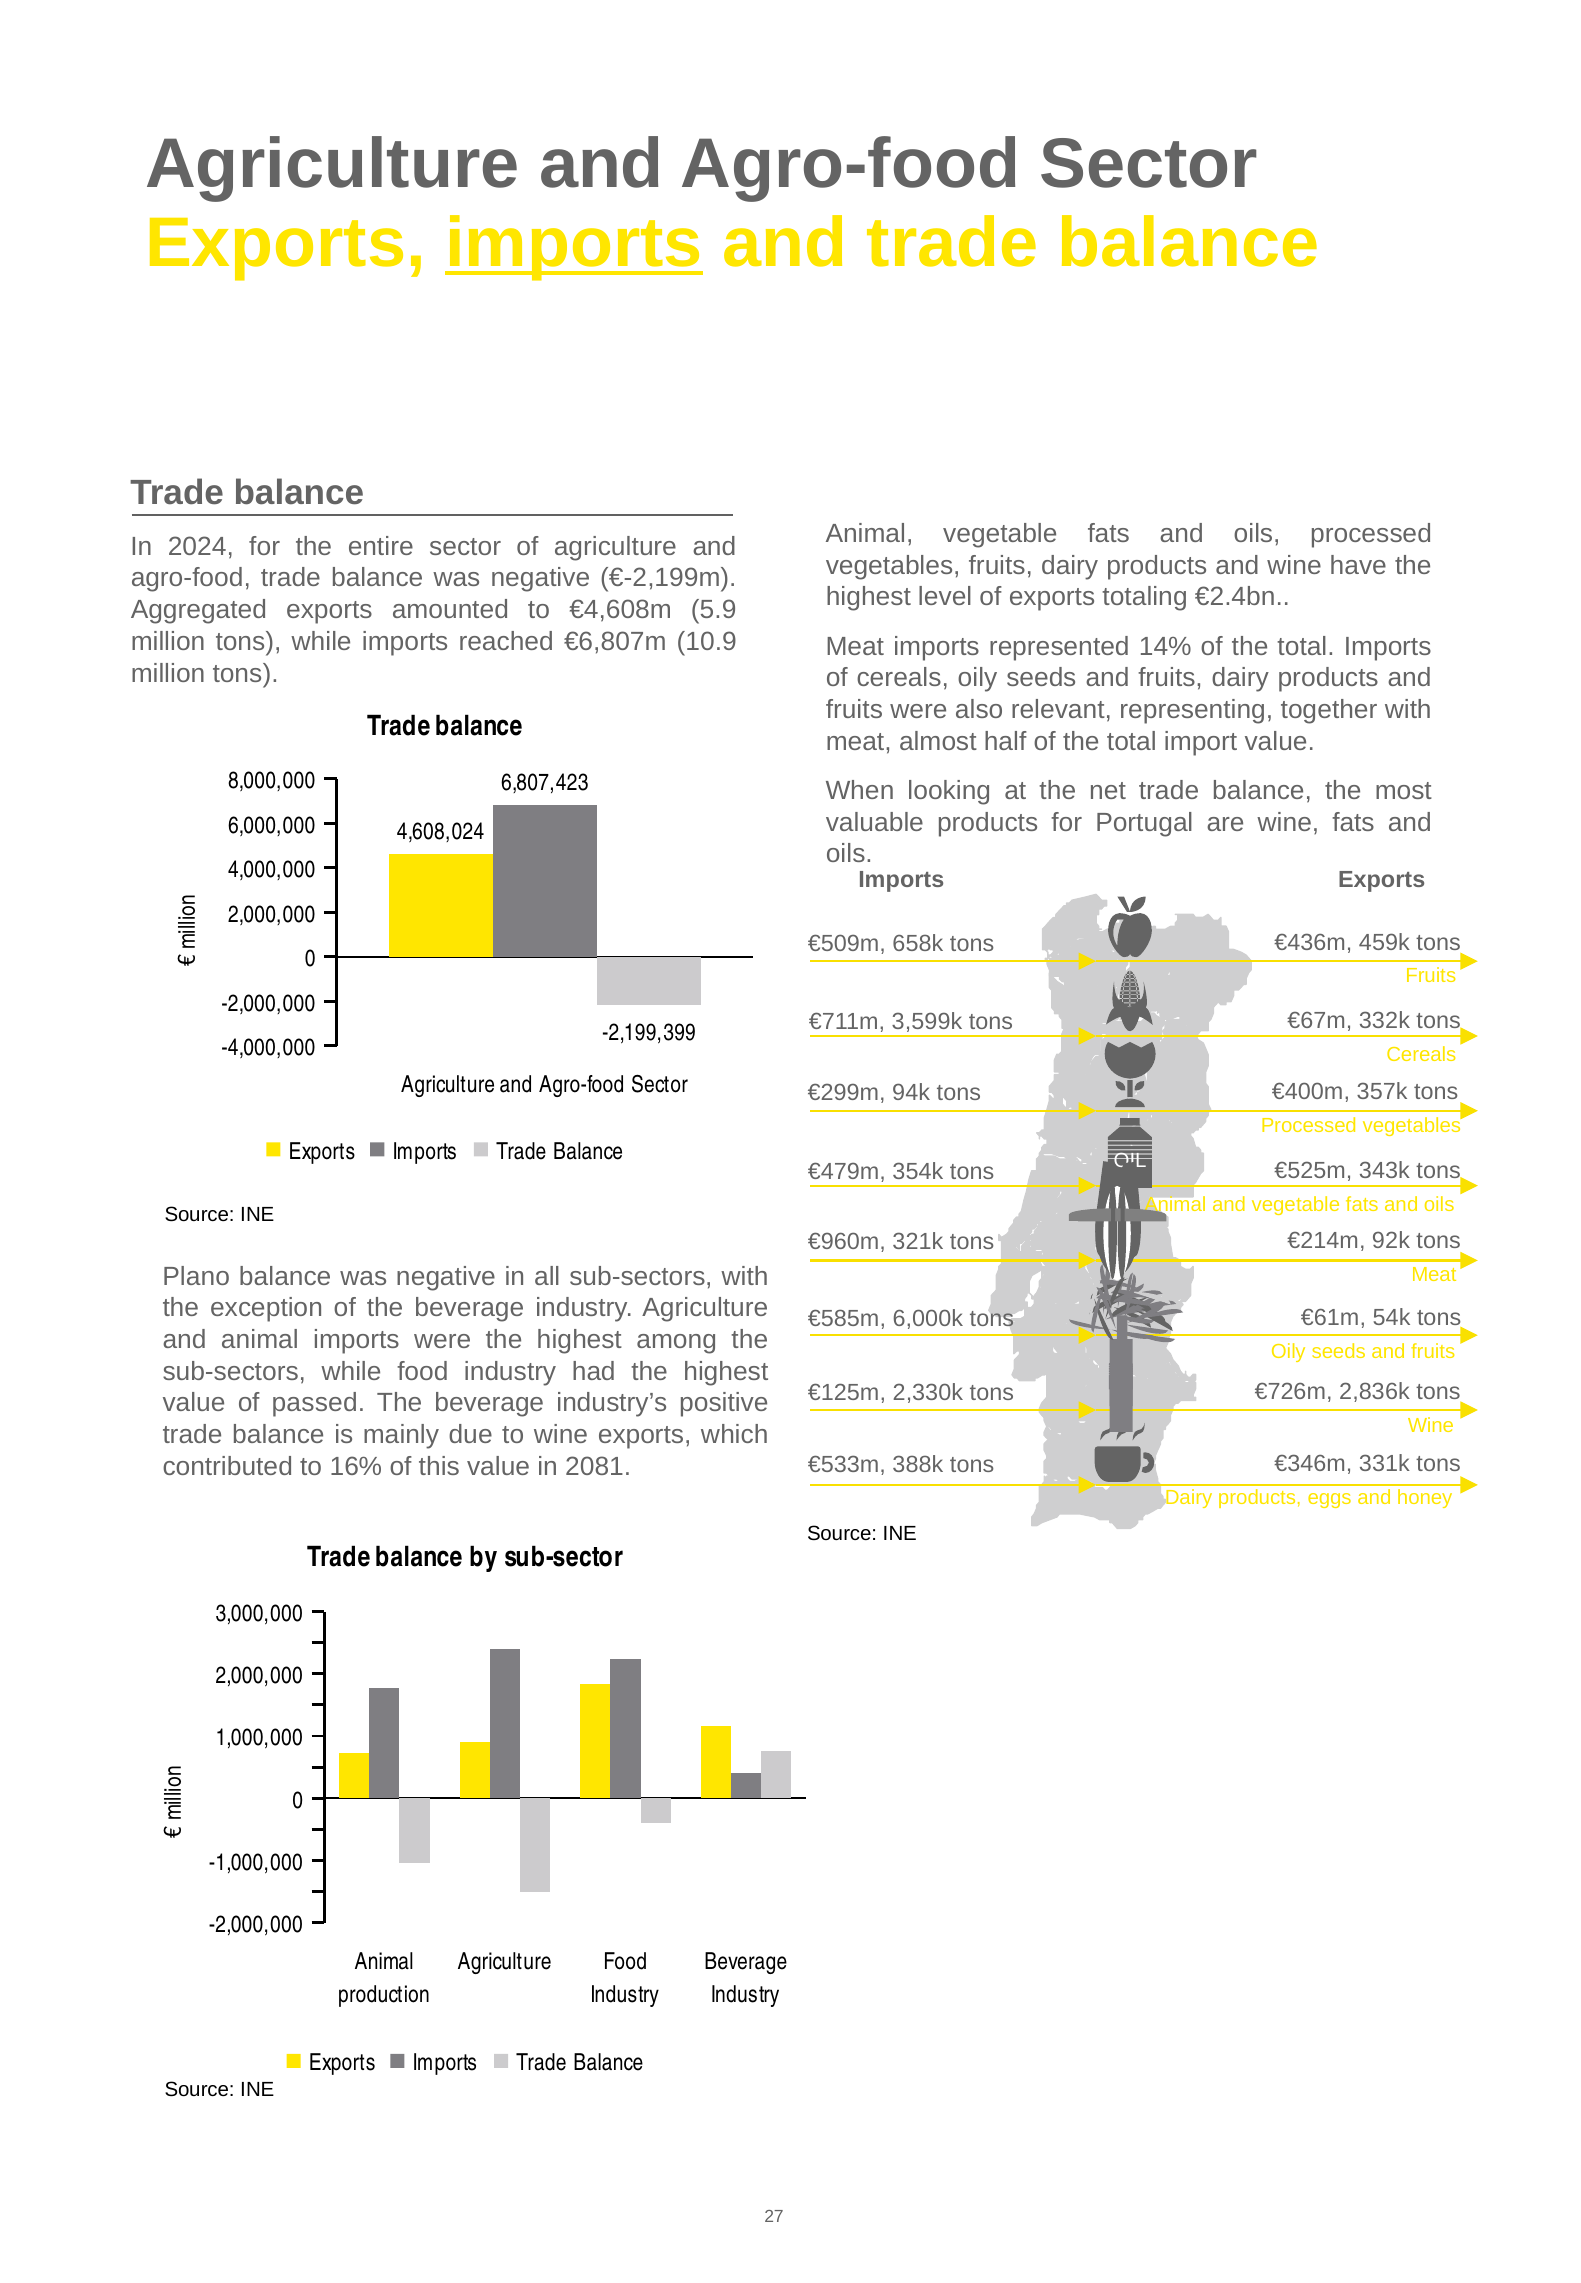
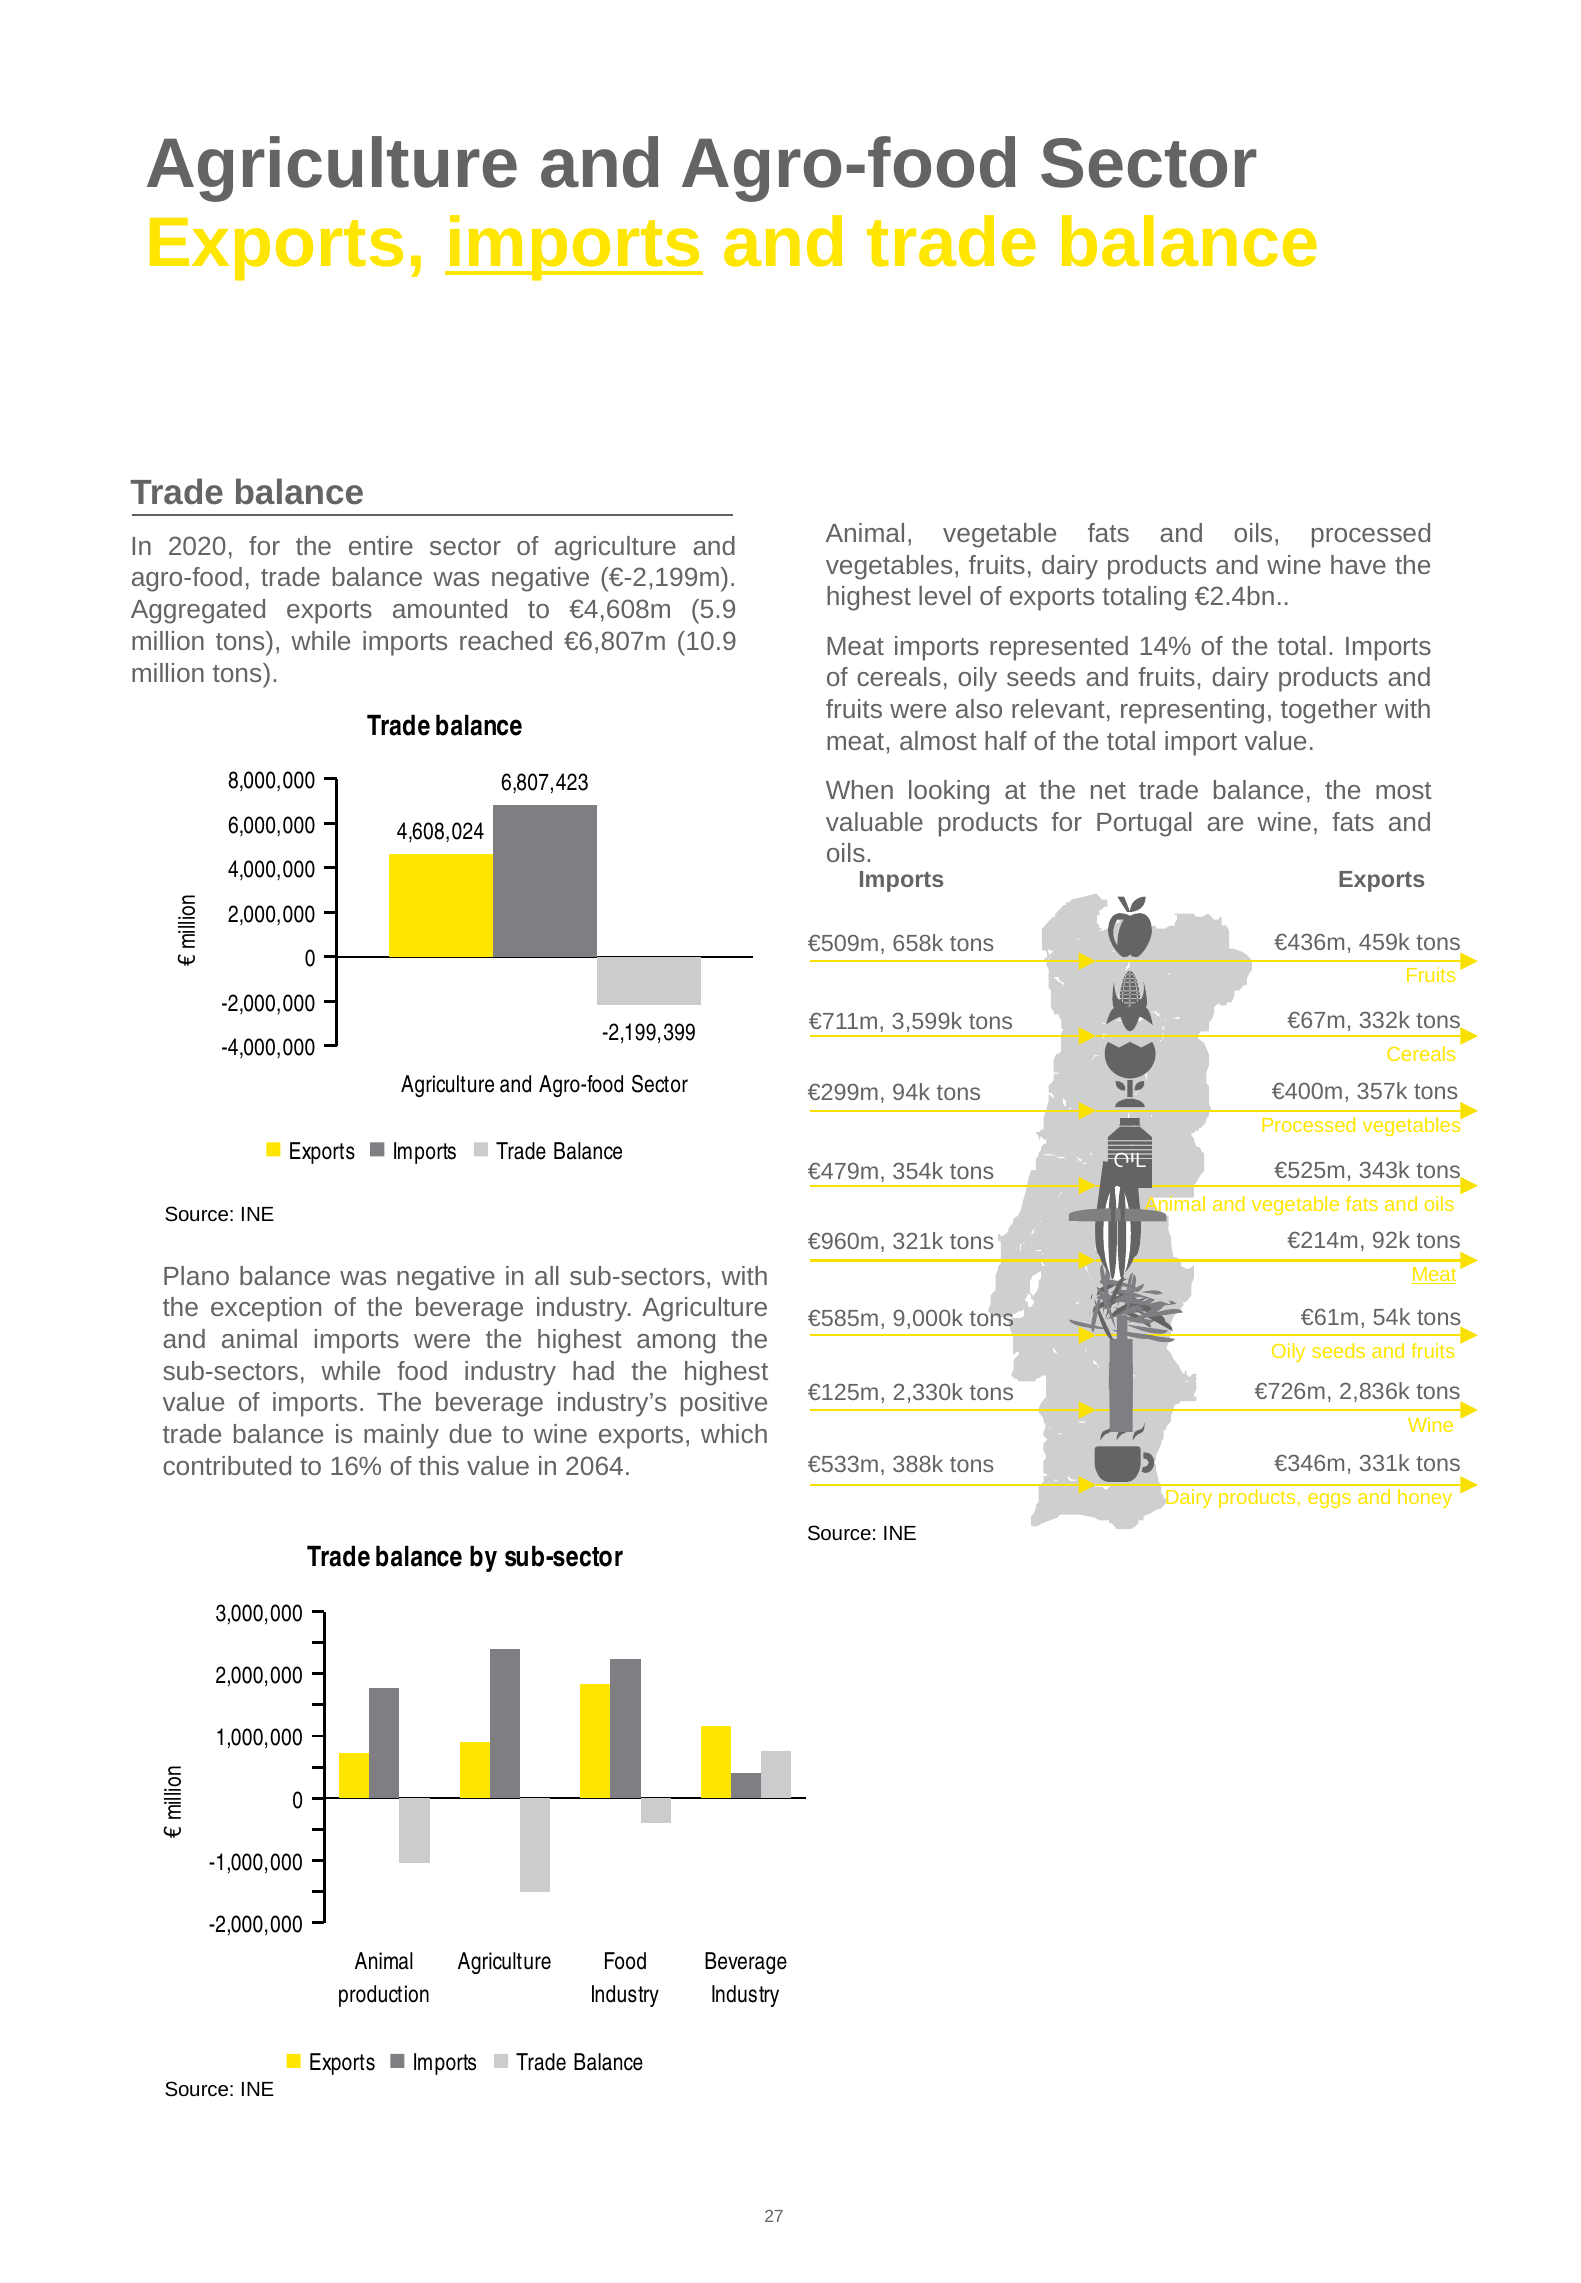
2024: 2024 -> 2020 (201, 547)
Meat underline: none -> present (1434, 1275)
6,000k: 6,000k -> 9,000k (928, 1319)
of passed: passed -> imports (319, 1404)
2081: 2081 -> 2064 (598, 1467)
